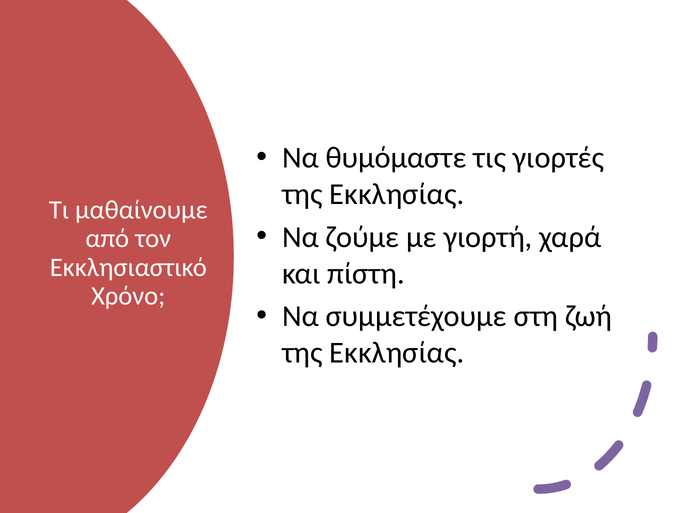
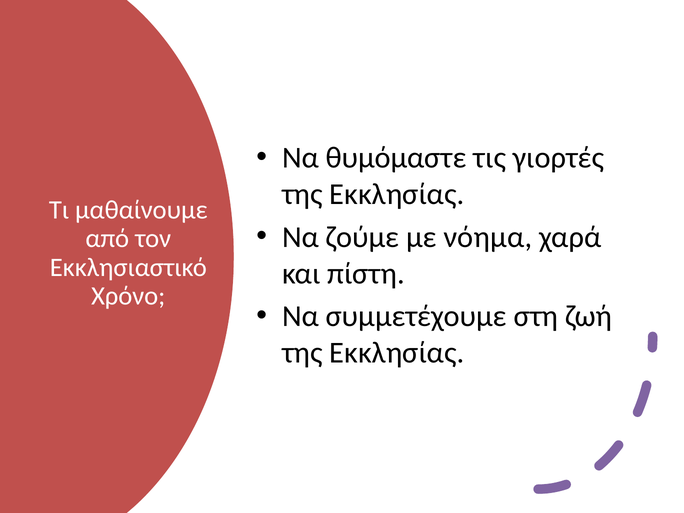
γιορτή: γιορτή -> νόημα (488, 237)
